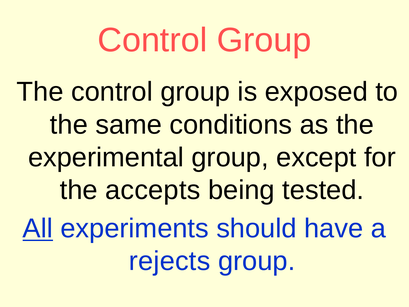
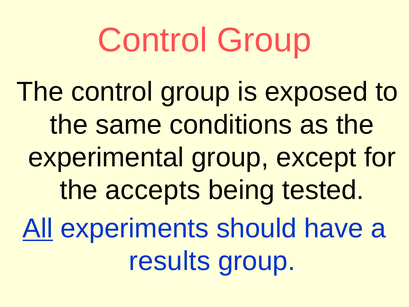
rejects: rejects -> results (170, 261)
